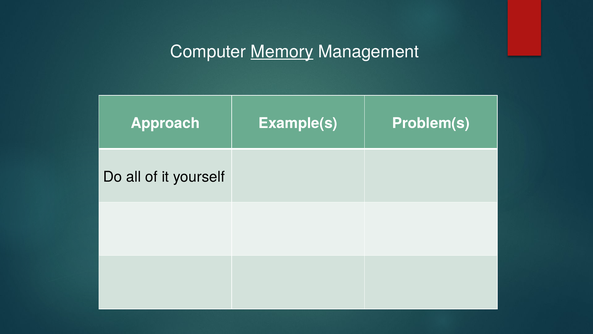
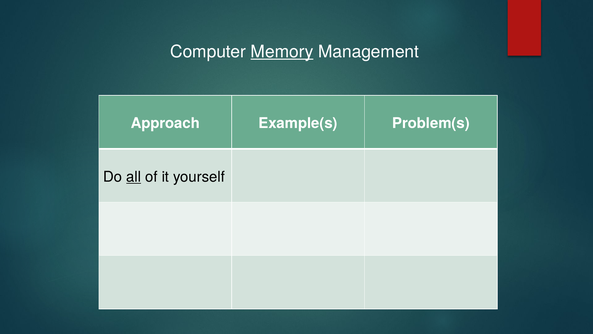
all underline: none -> present (134, 177)
